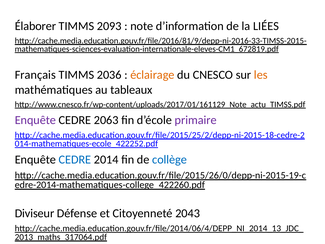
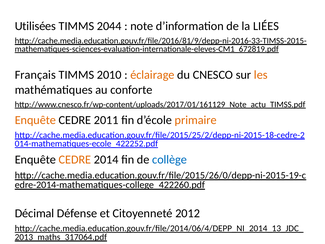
Élaborer: Élaborer -> Utilisées (35, 26)
2093: 2093 -> 2044 (109, 26)
2036: 2036 -> 2010 (109, 75)
tableaux: tableaux -> conforte (131, 90)
Enquête colour: purple -> orange (35, 120)
2063: 2063 -> 2011 (106, 120)
primaire colour: purple -> orange (196, 120)
CEDRE colour: blue -> orange (75, 159)
Diviseur: Diviseur -> Décimal (35, 213)
2043: 2043 -> 2012 (188, 213)
